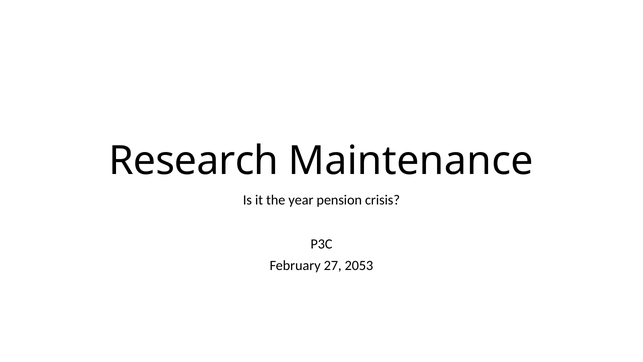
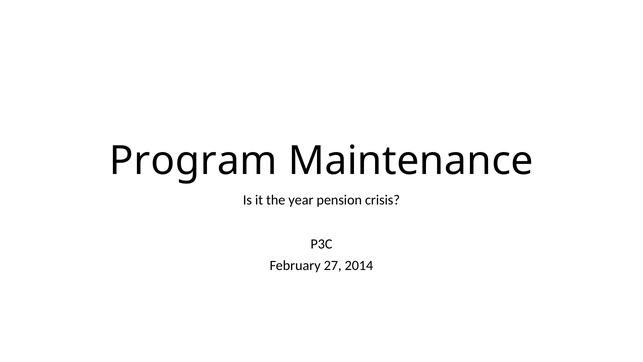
Research: Research -> Program (193, 161)
2053: 2053 -> 2014 (359, 266)
